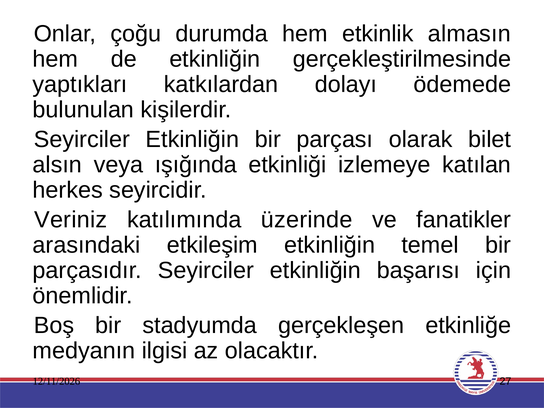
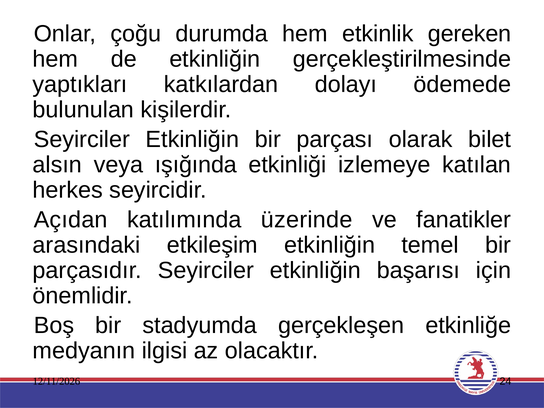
almasın: almasın -> gereken (470, 34)
Veriniz: Veriniz -> Açıdan (71, 220)
27: 27 -> 24 (505, 381)
